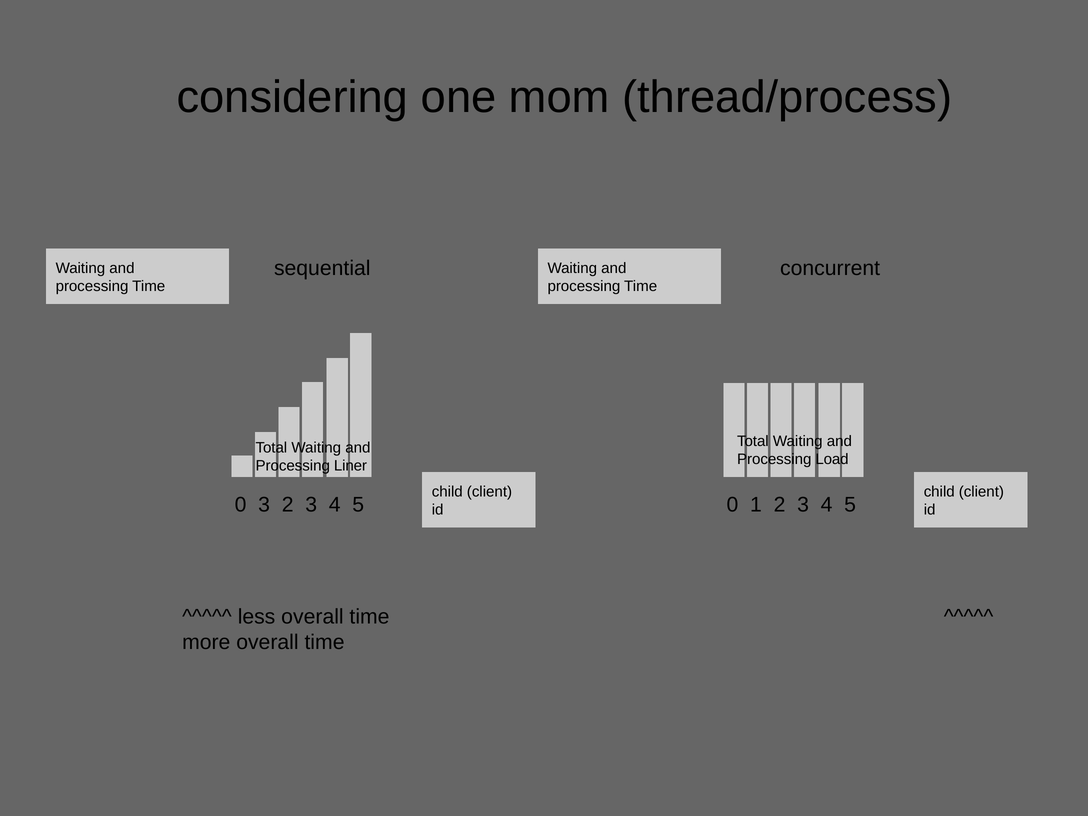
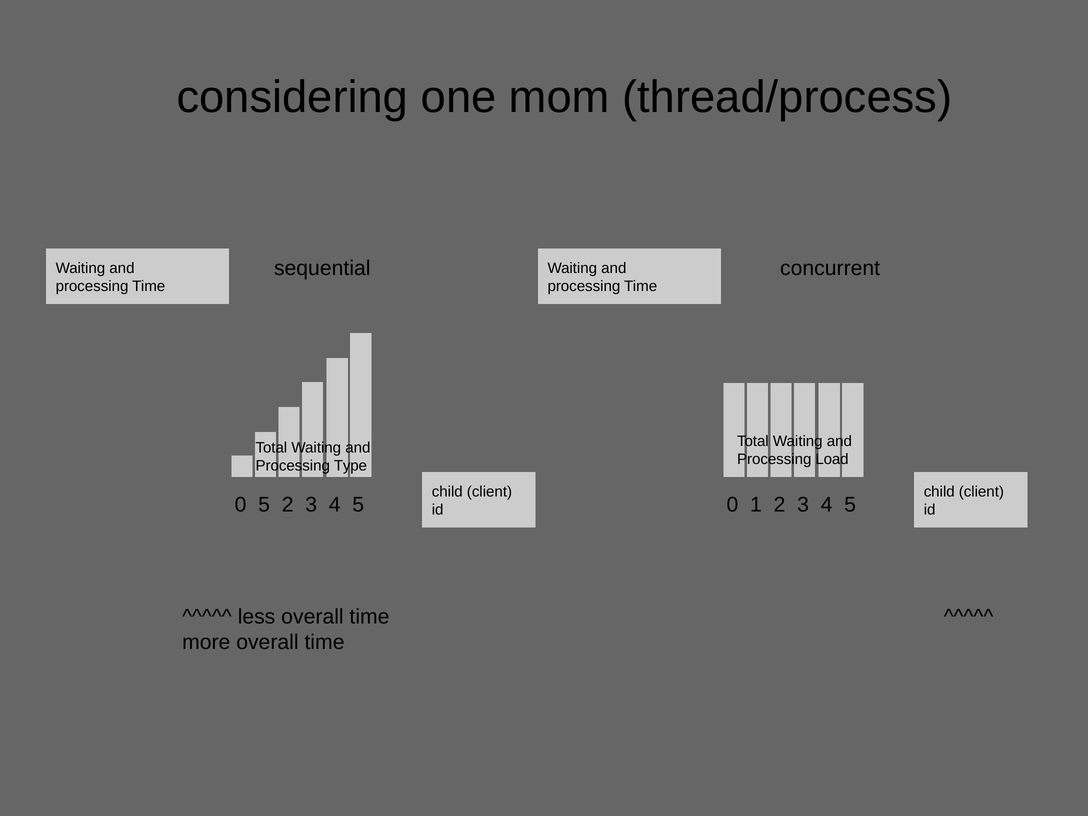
Liner: Liner -> Type (350, 466)
0 3: 3 -> 5 (264, 505)
